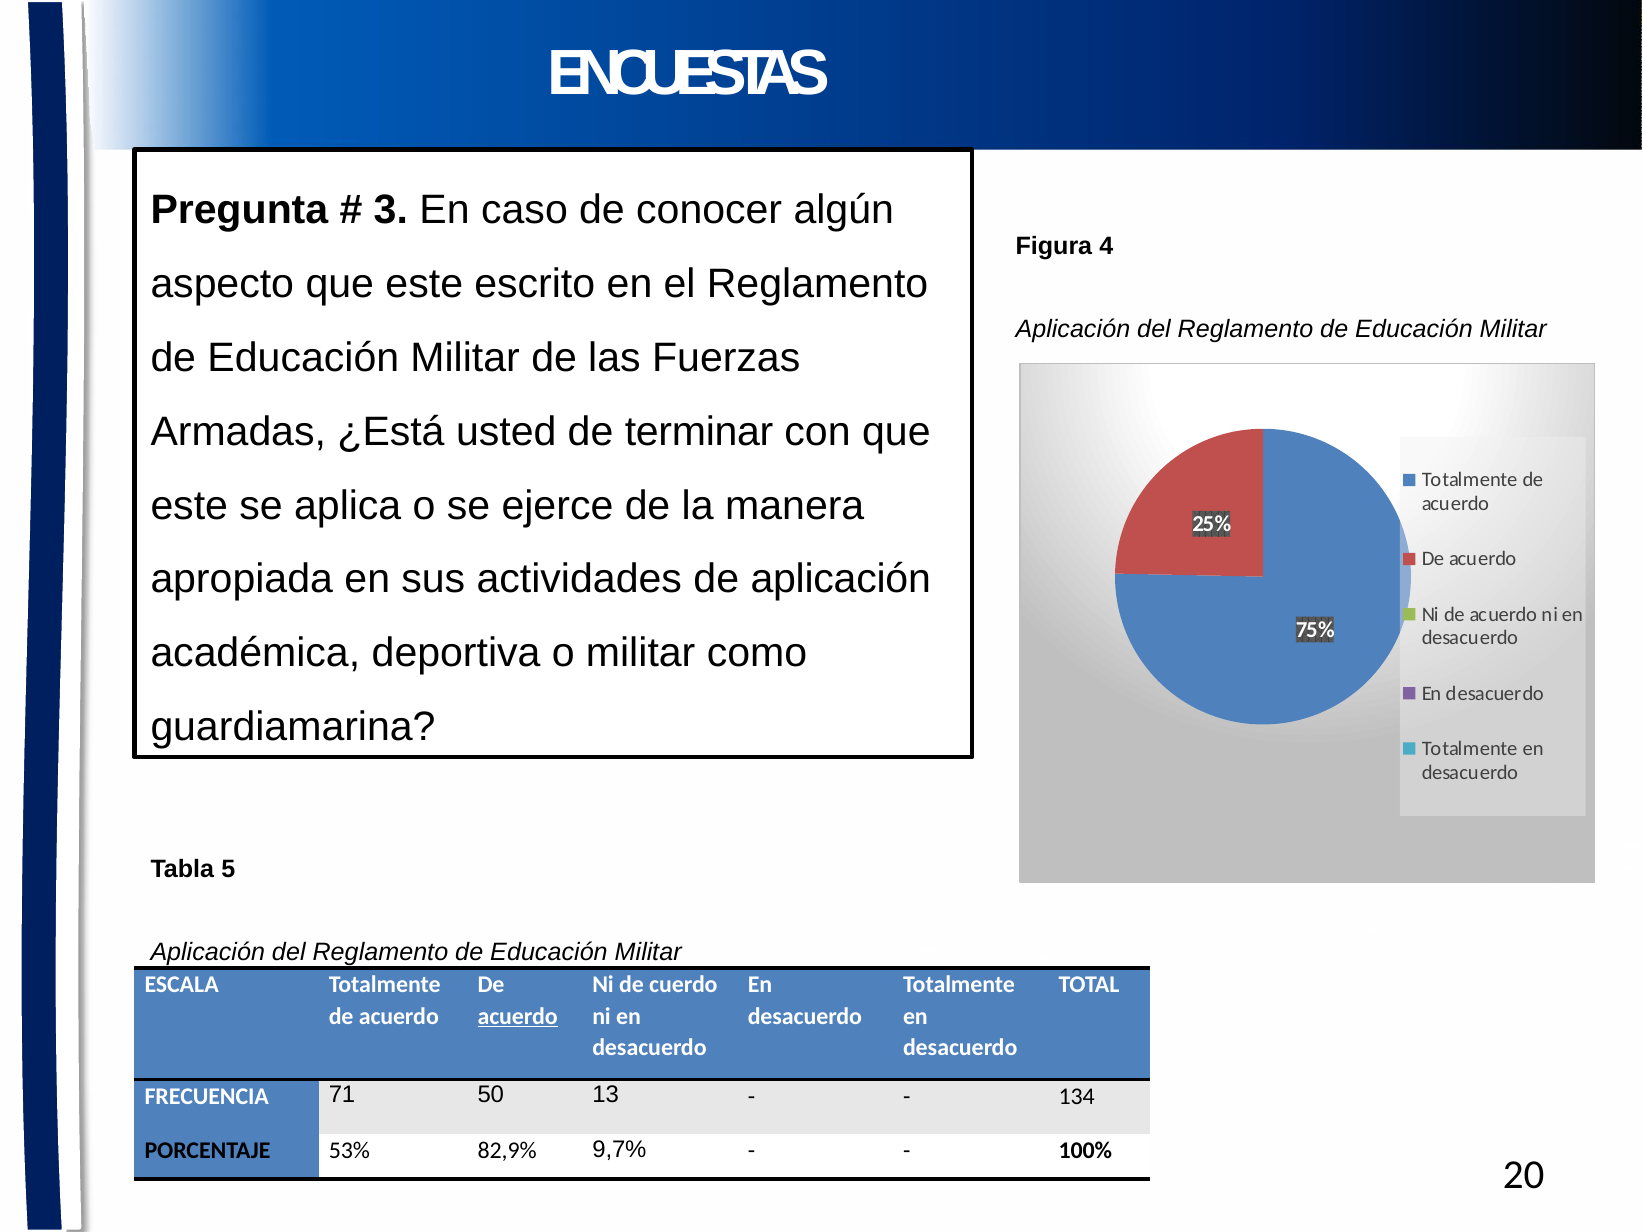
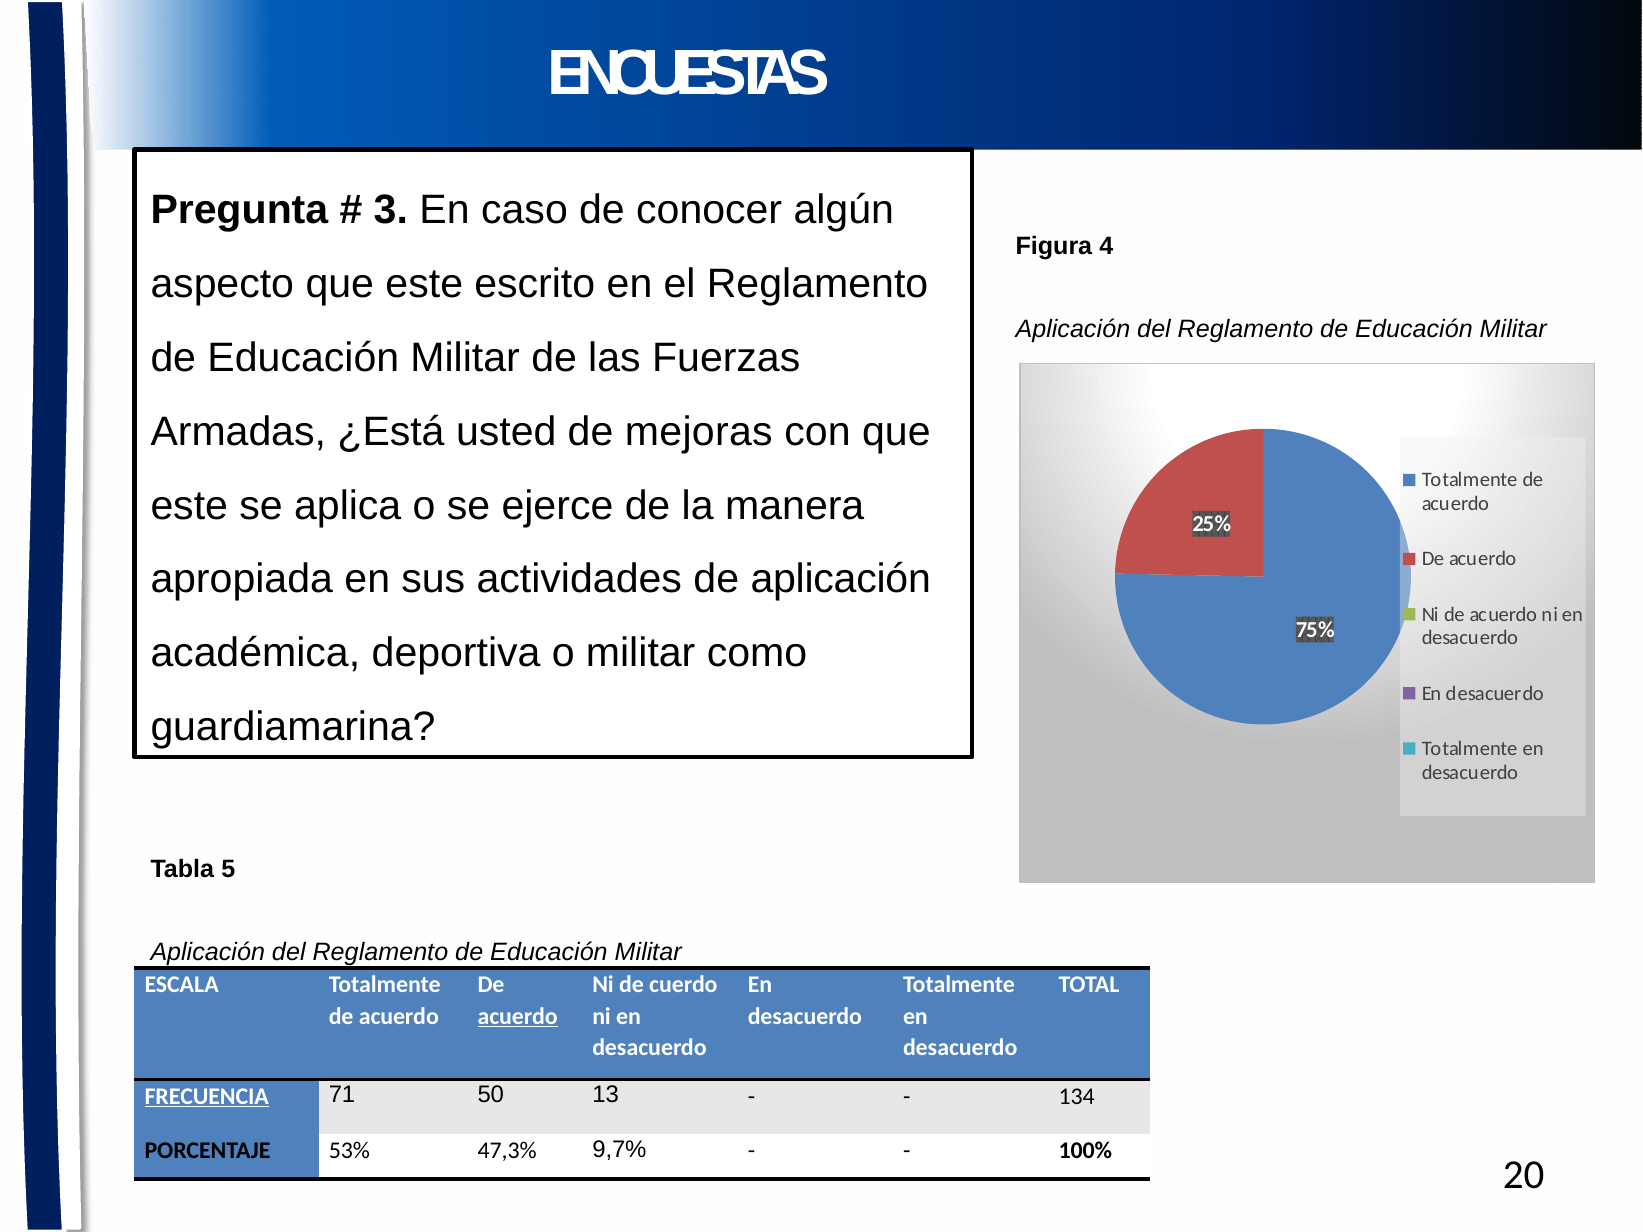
terminar: terminar -> mejoras (699, 432)
FRECUENCIA underline: none -> present (207, 1097)
82,9%: 82,9% -> 47,3% (507, 1151)
